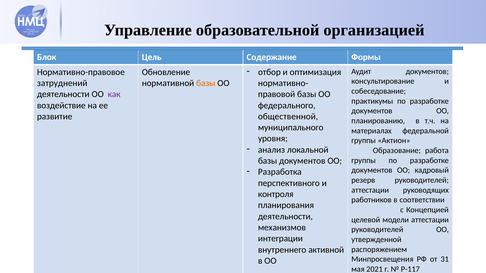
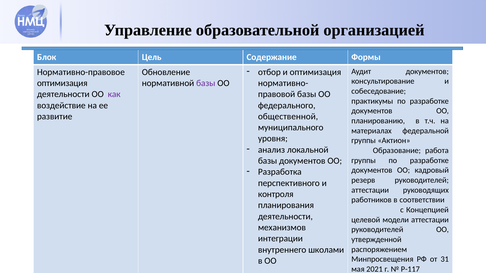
затруднений: затруднений -> оптимизация (62, 83)
базы colour: orange -> purple (206, 83)
активной: активной -> школами (326, 250)
